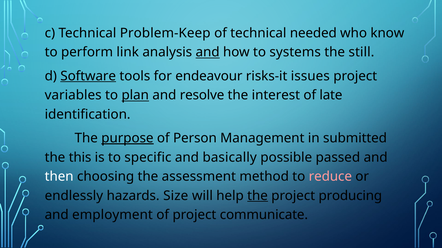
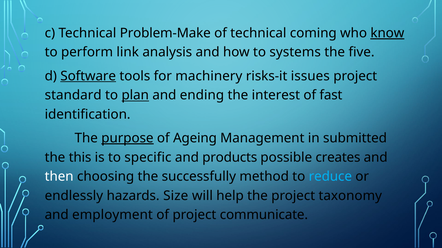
Problem-Keep: Problem-Keep -> Problem-Make (165, 33)
needed: needed -> coming (313, 33)
know underline: none -> present (387, 33)
and underline: present -> none (208, 52)
still: still -> five (362, 52)
endeavour: endeavour -> machinery (209, 76)
variables: variables -> standard (73, 95)
resolve: resolve -> ending (202, 95)
late: late -> fast (331, 95)
Person: Person -> Ageing (195, 138)
basically: basically -> products (230, 158)
passed: passed -> creates (338, 158)
assessment: assessment -> successfully (199, 177)
reduce colour: pink -> light blue (330, 177)
the underline: present -> none (258, 196)
producing: producing -> taxonomy (350, 196)
